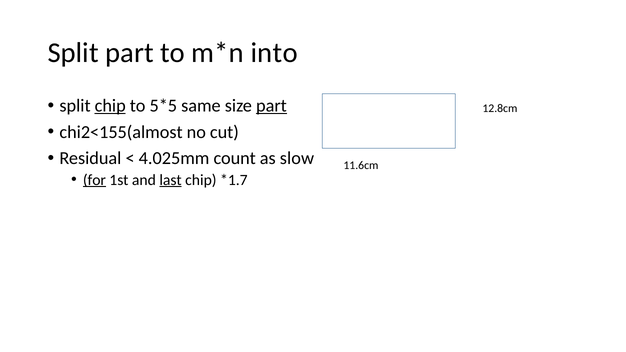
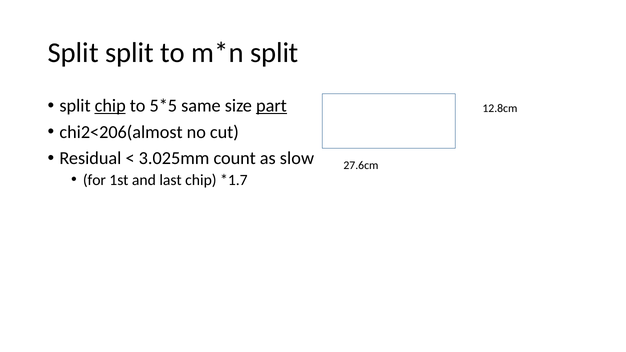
Split part: part -> split (130, 53)
into: into -> split (274, 53)
chi2<155(almost: chi2<155(almost -> chi2<206(almost (121, 132)
4.025mm: 4.025mm -> 3.025mm (174, 158)
11.6cm: 11.6cm -> 27.6cm (361, 165)
for underline: present -> none (94, 180)
last underline: present -> none (171, 180)
